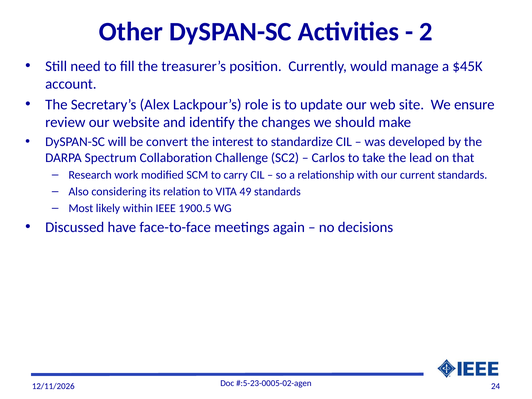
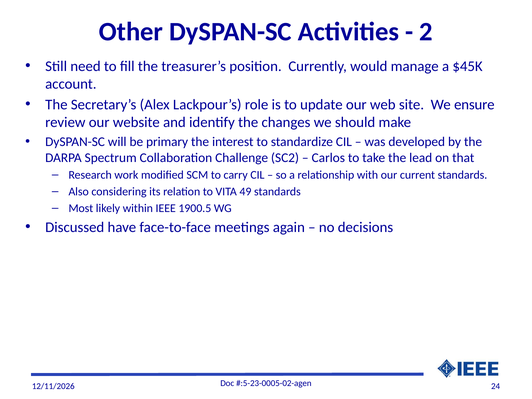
convert: convert -> primary (167, 142)
